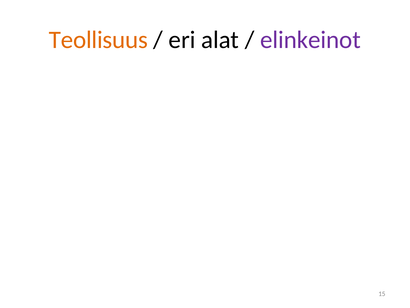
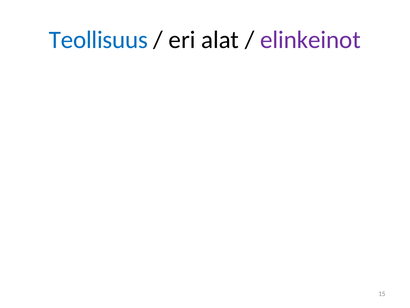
Teollisuus colour: orange -> blue (98, 40)
